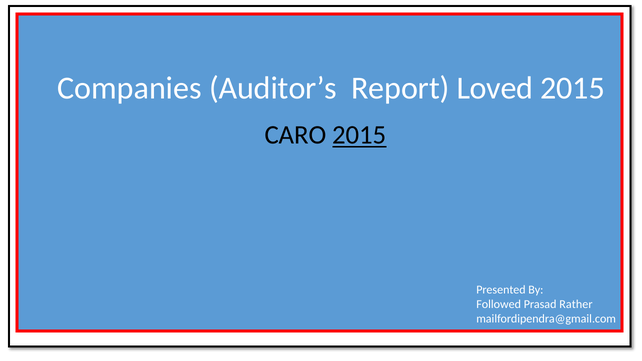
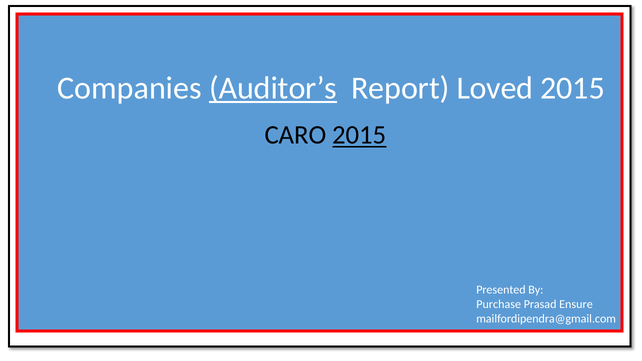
Auditor’s underline: none -> present (273, 88)
Followed: Followed -> Purchase (499, 304)
Rather: Rather -> Ensure (576, 304)
